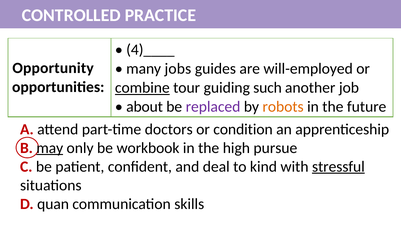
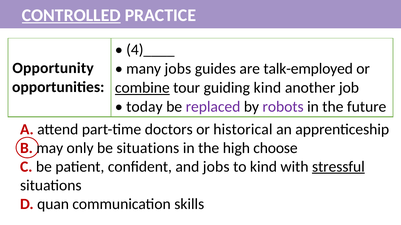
CONTROLLED underline: none -> present (71, 15)
will-employed: will-employed -> talk-employed (308, 69)
guiding such: such -> kind (267, 88)
about: about -> today (144, 107)
robots colour: orange -> purple (283, 107)
condition: condition -> historical (243, 130)
may underline: present -> none (50, 148)
be workbook: workbook -> situations (148, 148)
pursue: pursue -> choose (275, 148)
and deal: deal -> jobs (216, 167)
